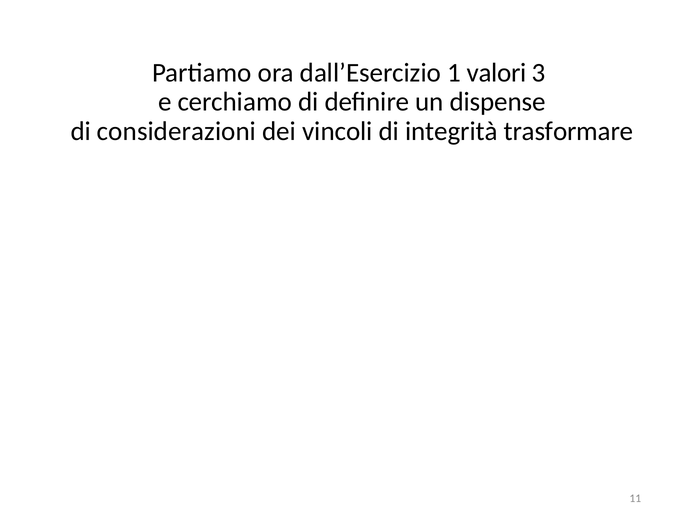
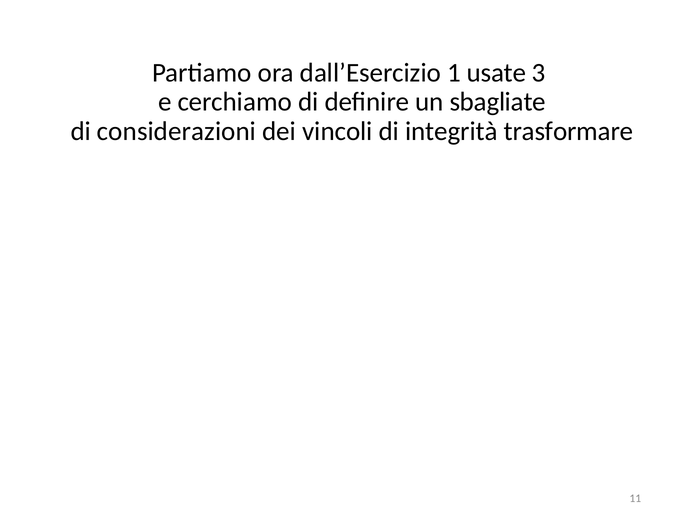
valori: valori -> usate (497, 73)
dispense: dispense -> sbagliate (498, 102)
